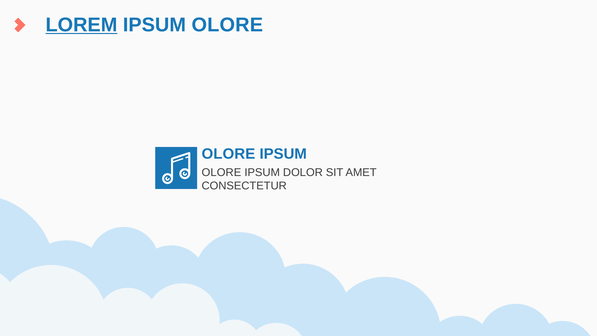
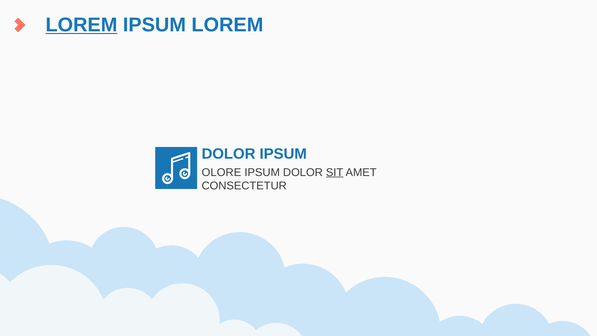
OLORE: OLORE -> LOREM (227, 25)
OLORE: OLORE -> DOLOR (229, 154)
SIT underline: none -> present (335, 172)
